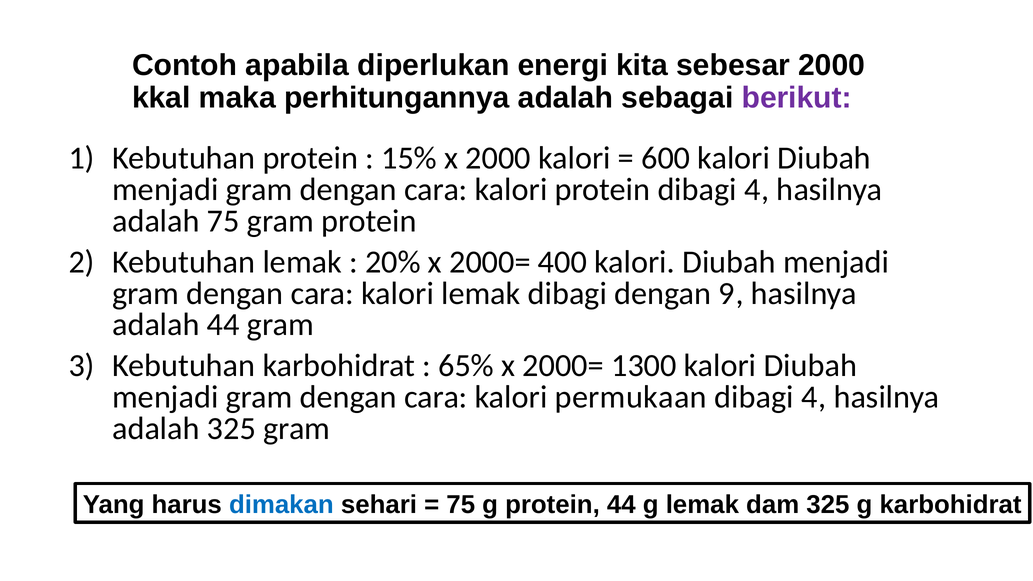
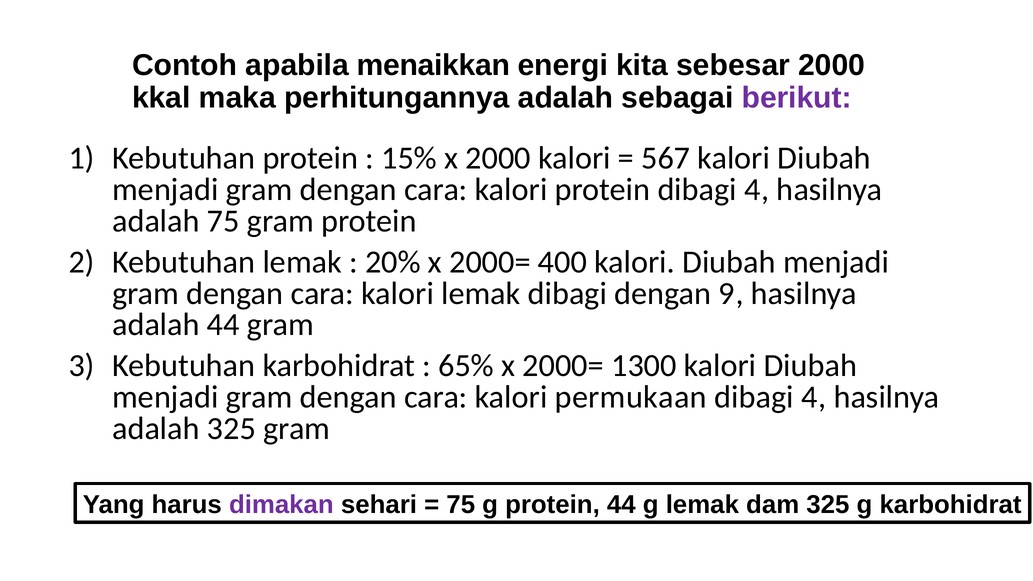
diperlukan: diperlukan -> menaikkan (434, 65)
600: 600 -> 567 (666, 158)
dimakan colour: blue -> purple (281, 505)
